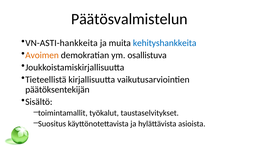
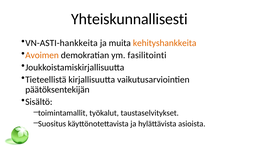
Päätösvalmistelun: Päätösvalmistelun -> Yhteiskunnallisesti (129, 19)
kehityshankkeita colour: blue -> orange (165, 43)
osallistuva: osallistuva -> fasilitointi (147, 55)
